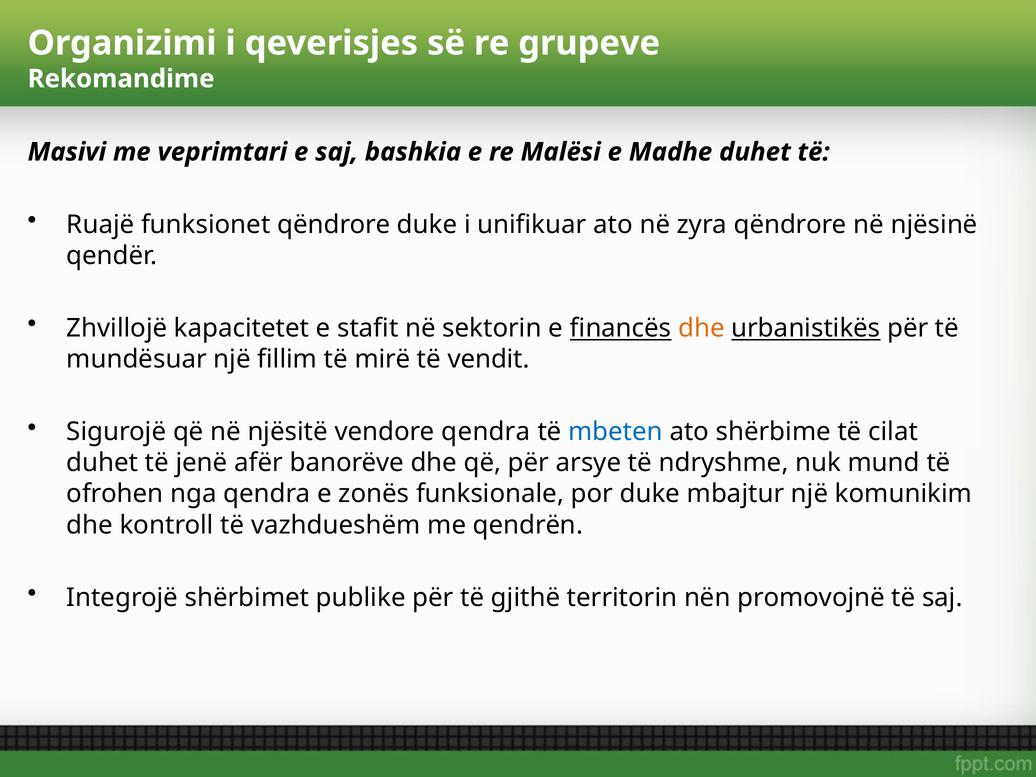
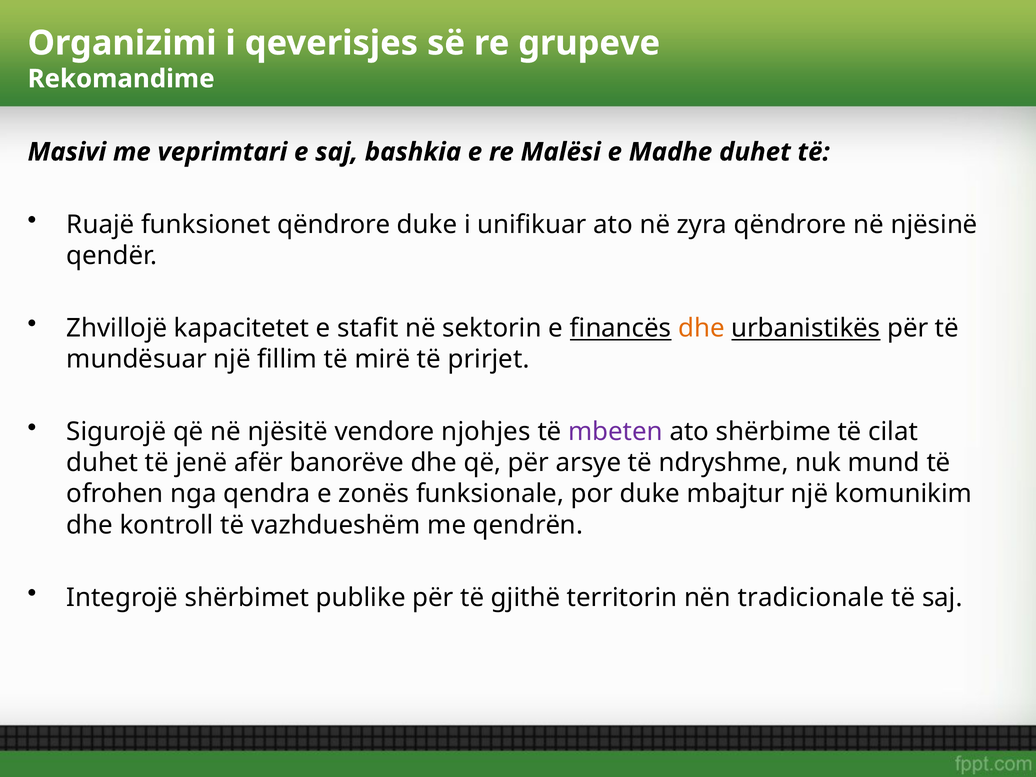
vendit: vendit -> prirjet (489, 359)
vendore qendra: qendra -> njohjes (486, 432)
mbeten colour: blue -> purple (616, 432)
promovojnë: promovojnë -> tradicionale (811, 598)
